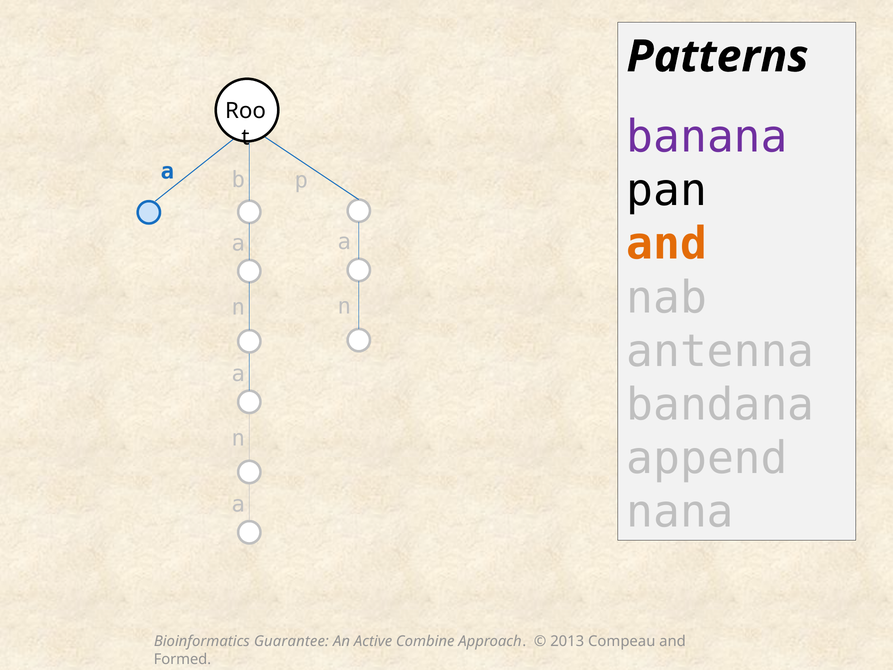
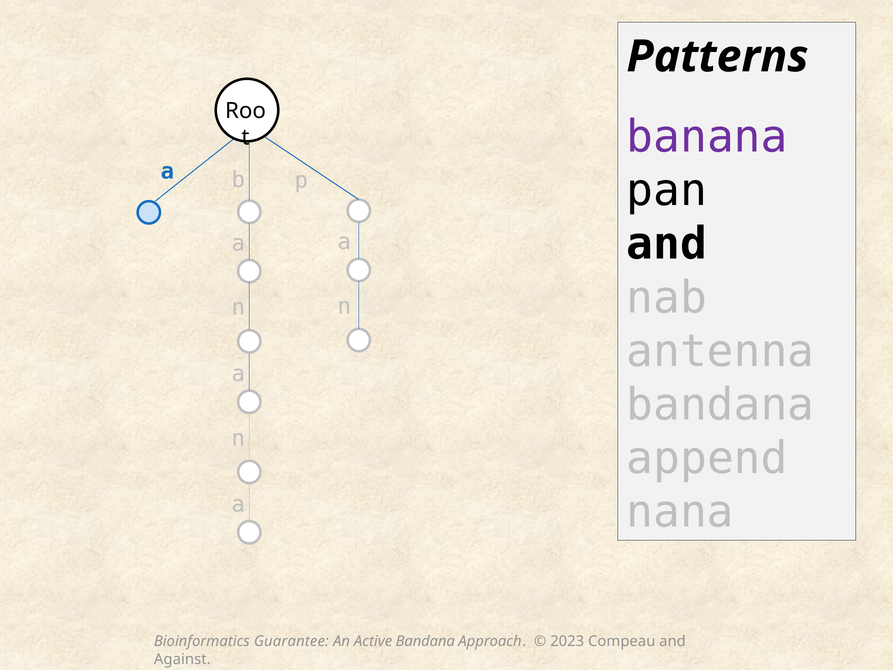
and colour: orange -> black (667, 244)
Active Combine: Combine -> Bandana (425, 641)
2013: 2013 -> 2023 (567, 641)
Formed: Formed -> Against (182, 659)
